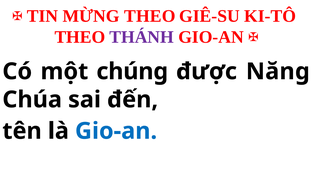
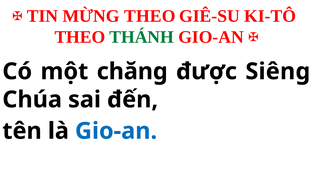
THÁNH colour: purple -> green (142, 37)
chúng: chúng -> chăng (132, 71)
Năng: Năng -> Siêng (278, 71)
